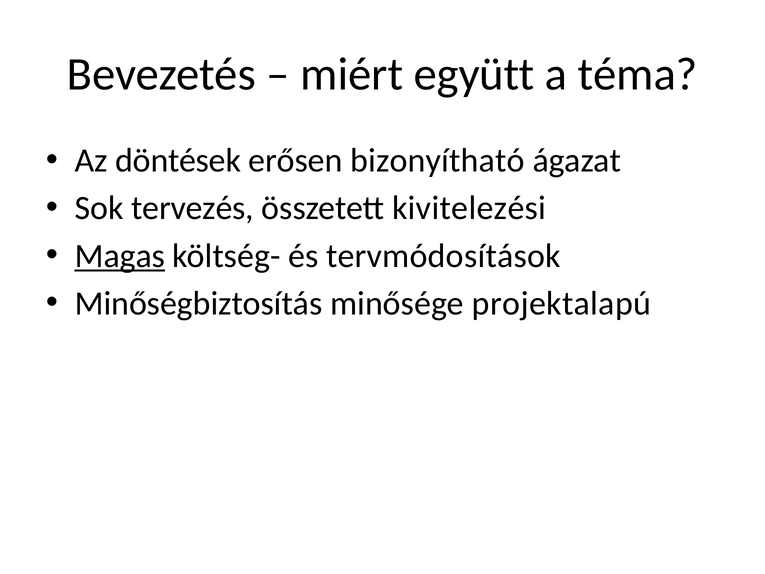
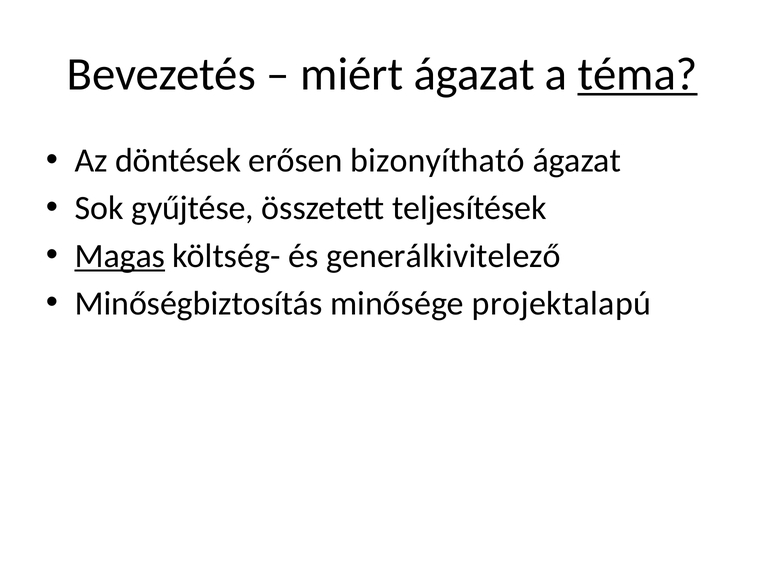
miért együtt: együtt -> ágazat (474, 74)
téma underline: none -> present (638, 74)
tervezés: tervezés -> gyűjtése (193, 208)
kivitelezési: kivitelezési -> teljesítések (469, 208)
tervmódosítások: tervmódosítások -> generálkivitelező (444, 256)
